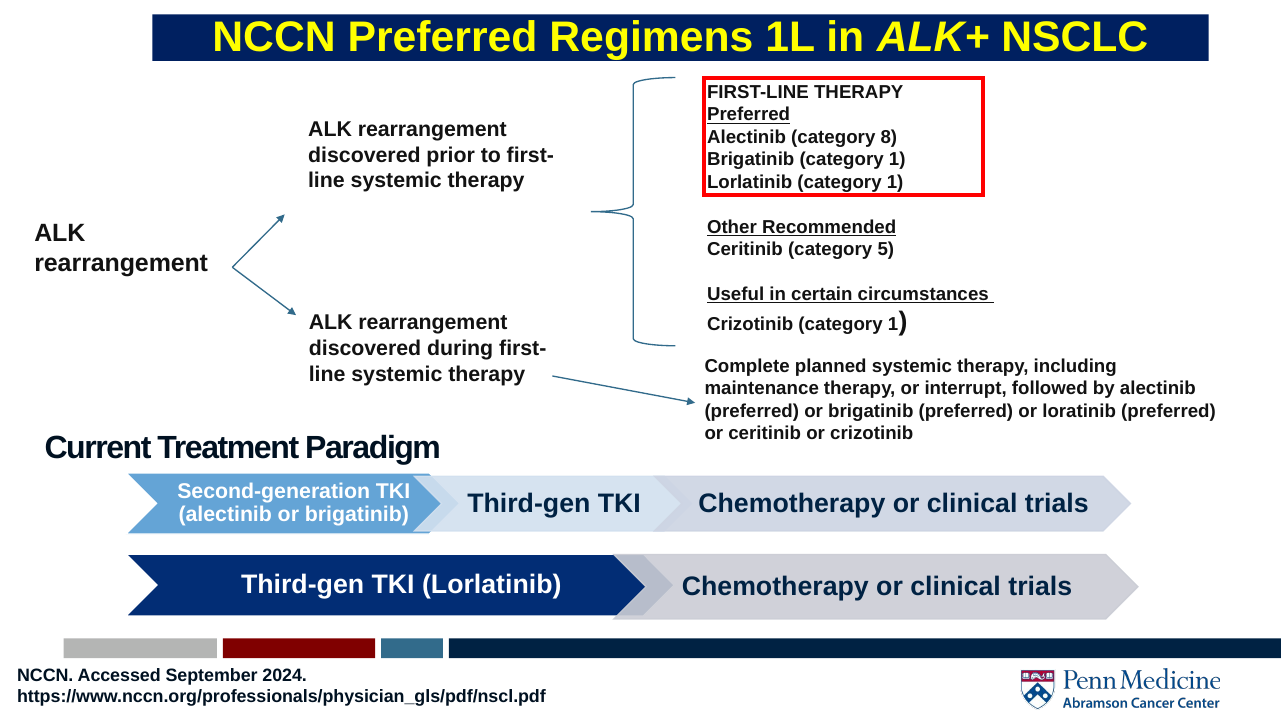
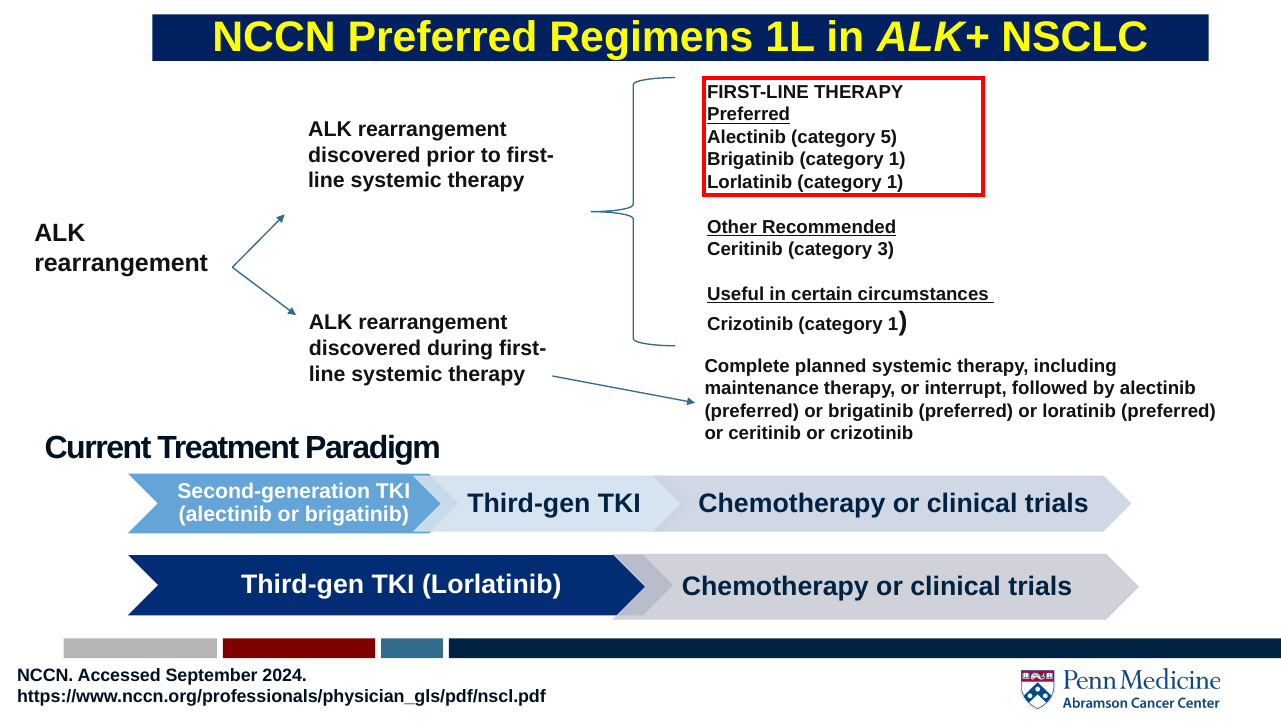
8: 8 -> 5 (889, 137)
5: 5 -> 3 (886, 249)
